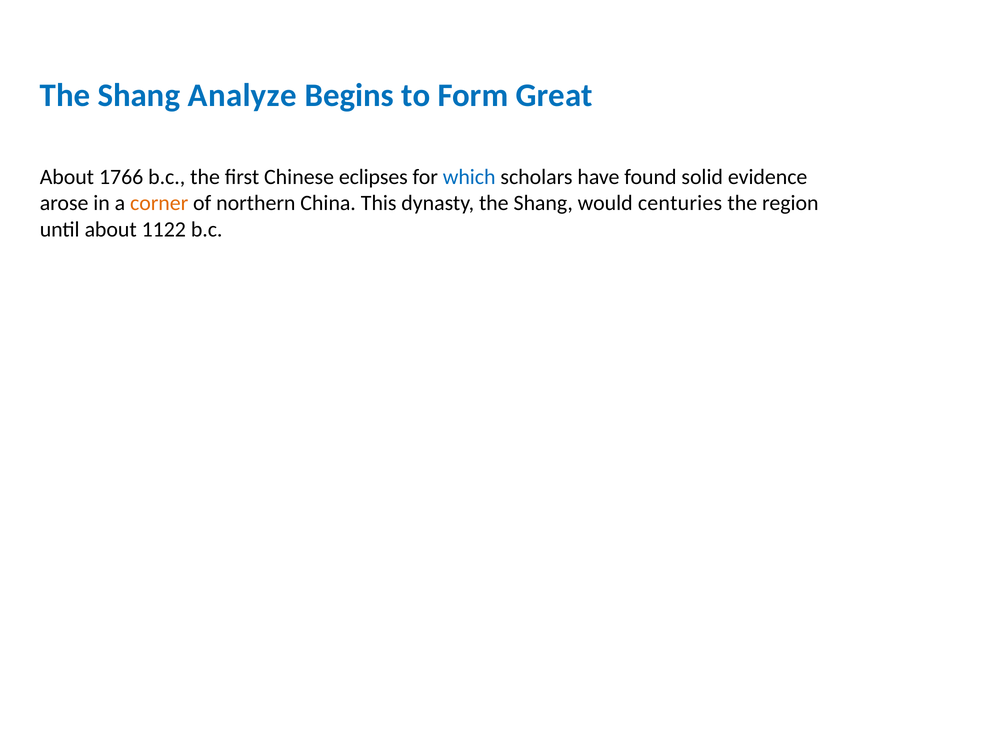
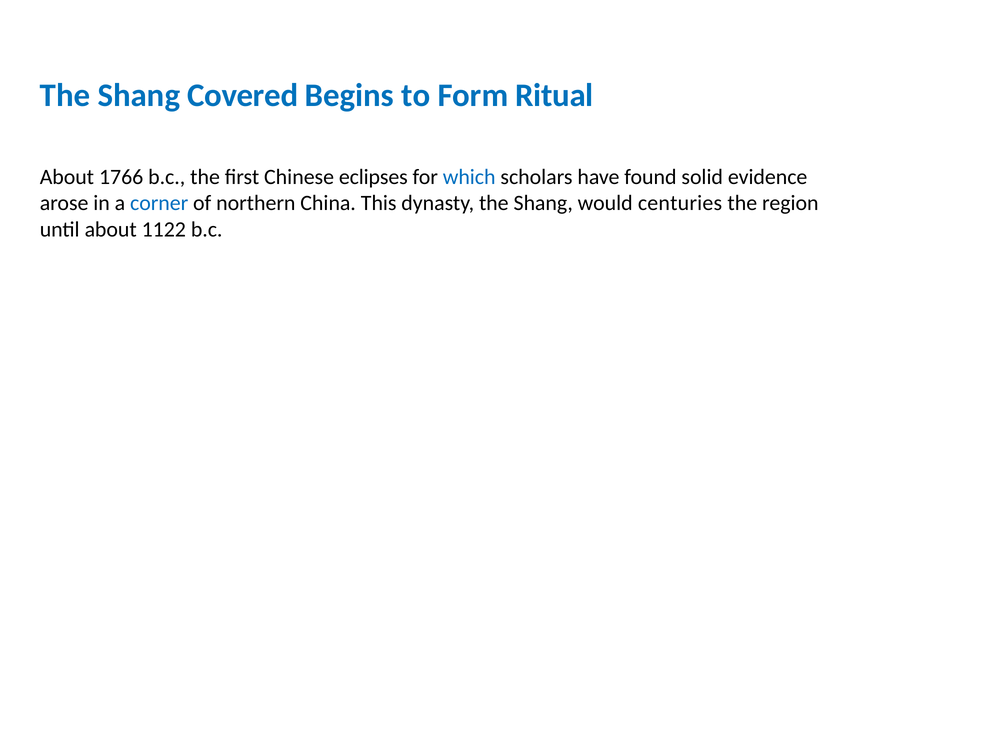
Analyze: Analyze -> Covered (243, 95)
Great: Great -> Ritual (554, 95)
corner colour: orange -> blue (159, 203)
